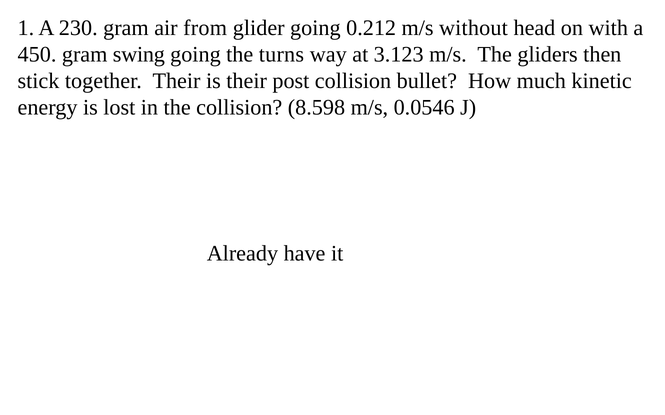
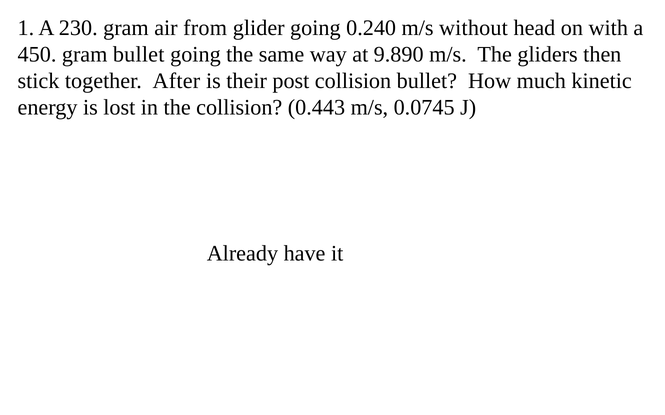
0.212: 0.212 -> 0.240 (371, 28)
gram swing: swing -> bullet (139, 54)
turns: turns -> same (282, 54)
3.123: 3.123 -> 9.890 (399, 54)
together Their: Their -> After (176, 81)
8.598: 8.598 -> 0.443 (316, 108)
0.0546: 0.0546 -> 0.0745 (424, 108)
